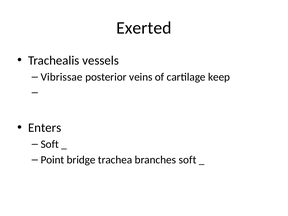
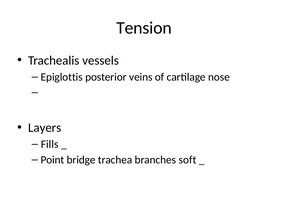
Exerted: Exerted -> Tension (144, 28)
Vibrissae: Vibrissae -> Epiglottis (62, 77)
keep: keep -> nose (219, 77)
Enters: Enters -> Layers (45, 128)
Soft: Soft -> Fills (50, 144)
